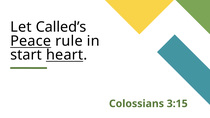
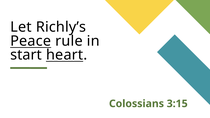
Called’s: Called’s -> Richly’s (61, 27)
